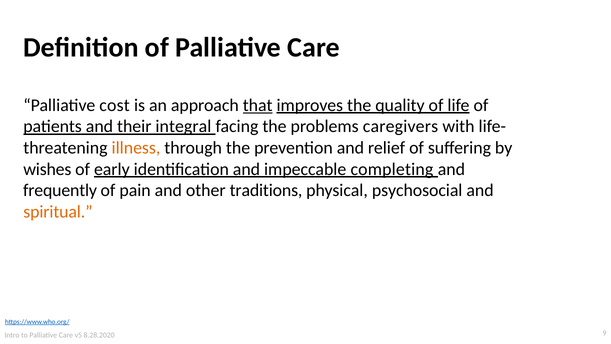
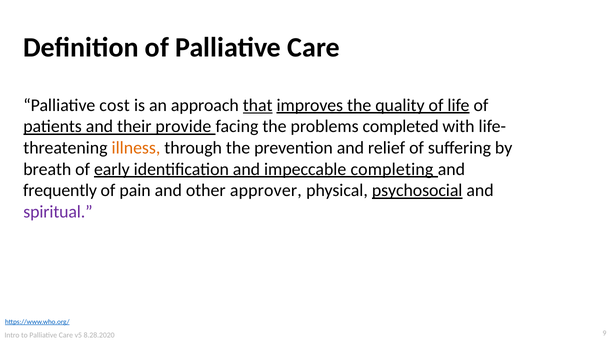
integral: integral -> provide (183, 126)
caregivers: caregivers -> completed (401, 126)
wishes: wishes -> breath (47, 169)
traditions: traditions -> approver (266, 190)
psychosocial underline: none -> present (417, 190)
spiritual colour: orange -> purple (58, 212)
